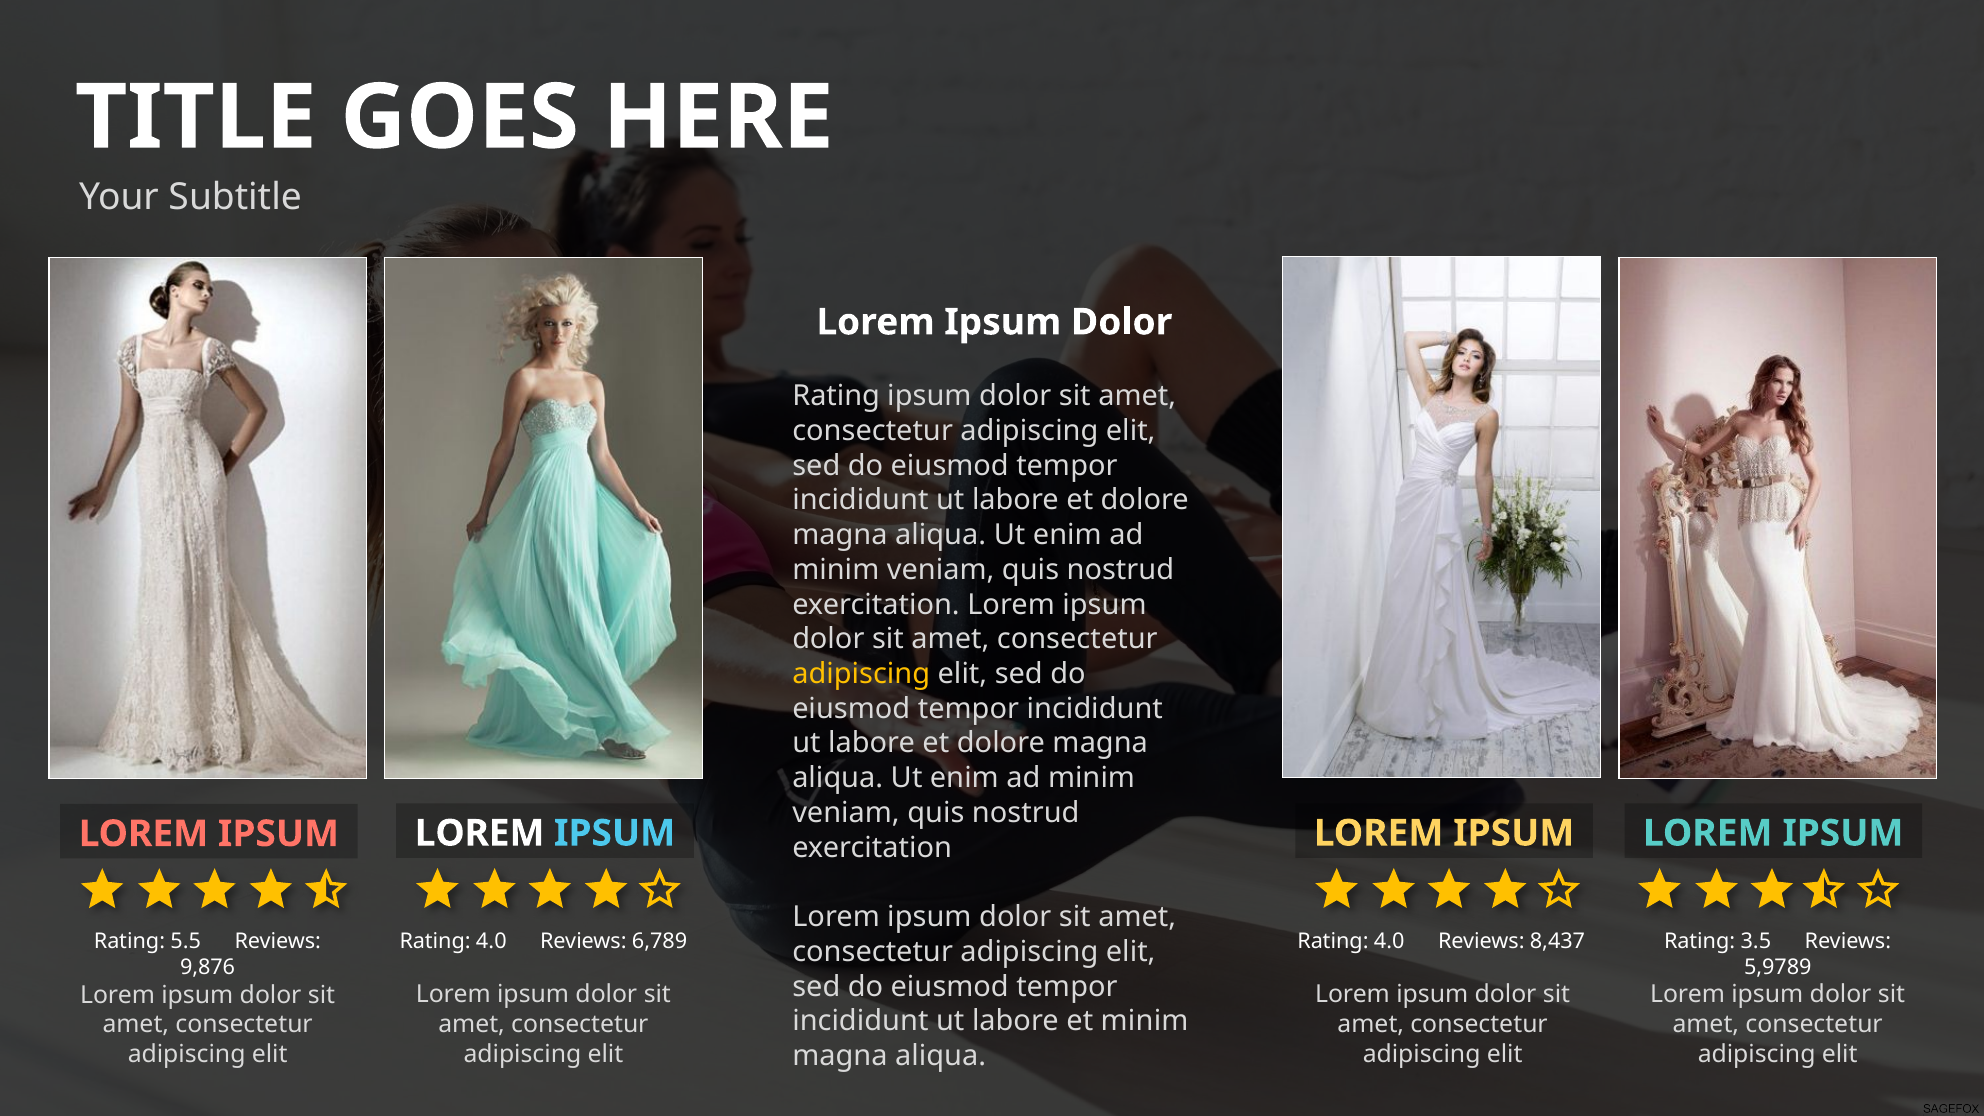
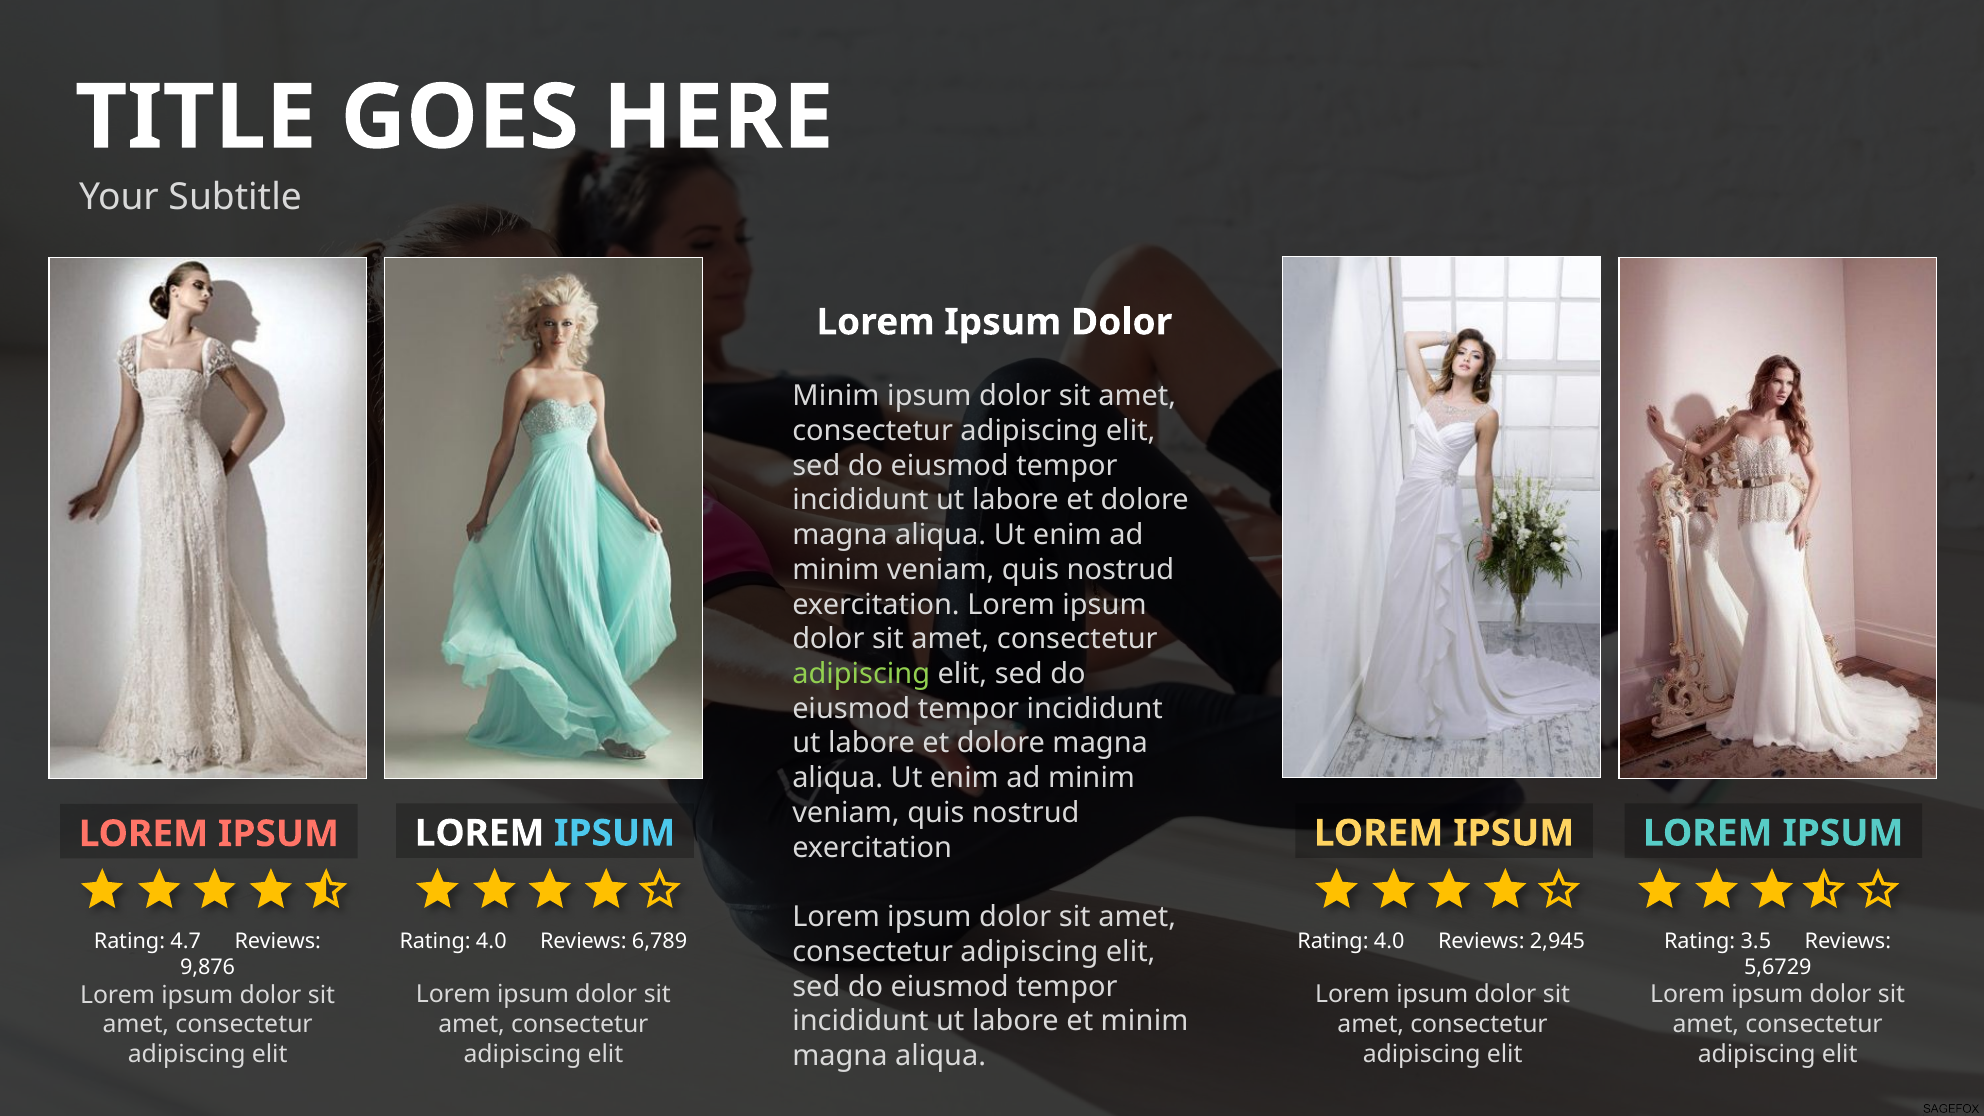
Rating: Rating -> Minim (836, 396)
adipiscing colour: yellow -> light green (861, 674)
8,437: 8,437 -> 2,945 (1558, 941)
5.5: 5.5 -> 4.7 (186, 941)
5,9789: 5,9789 -> 5,6729 (1778, 967)
